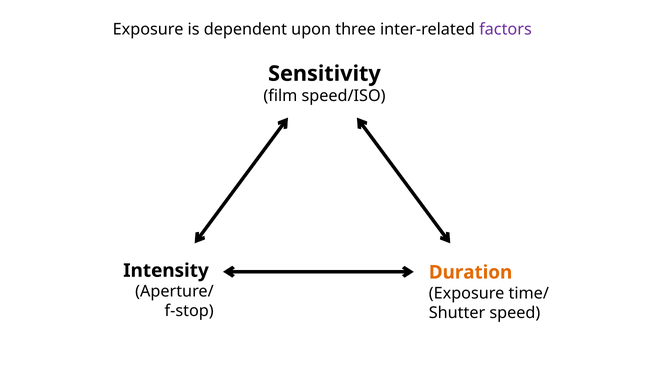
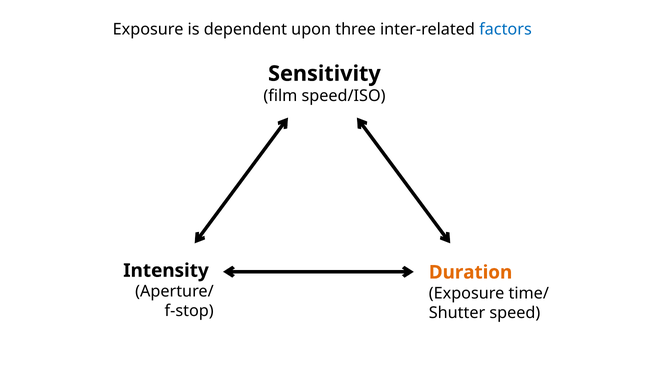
factors colour: purple -> blue (505, 29)
